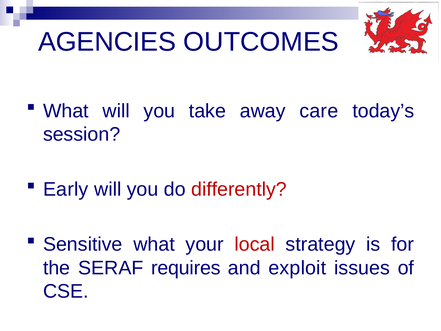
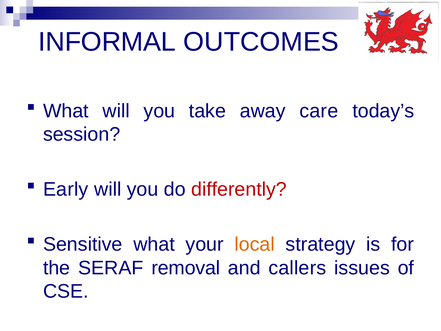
AGENCIES: AGENCIES -> INFORMAL (107, 42)
local colour: red -> orange (255, 244)
requires: requires -> removal (186, 268)
exploit: exploit -> callers (297, 268)
